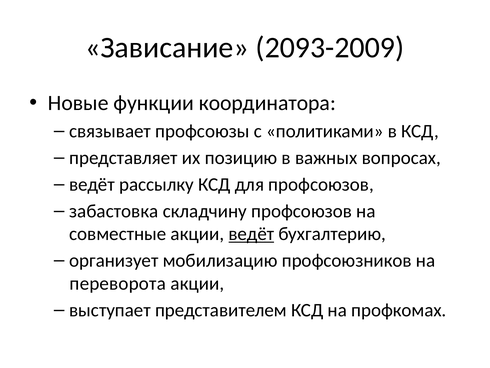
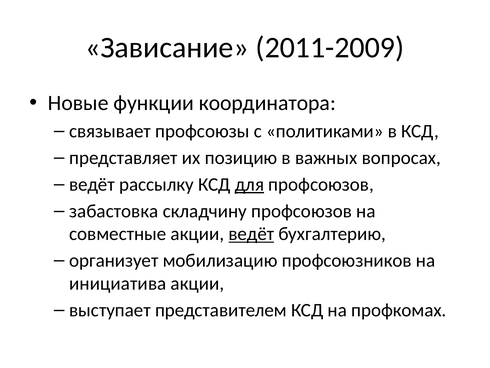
2093-2009: 2093-2009 -> 2011-2009 (330, 47)
для underline: none -> present (249, 184)
переворота: переворота -> инициатива (118, 283)
